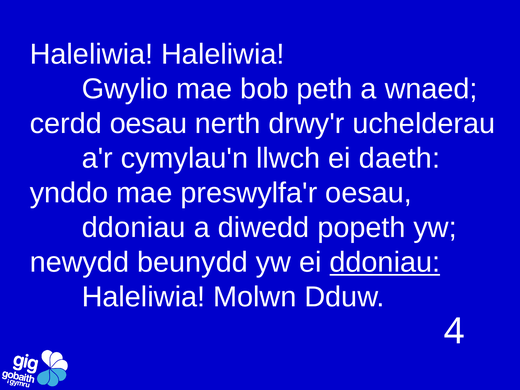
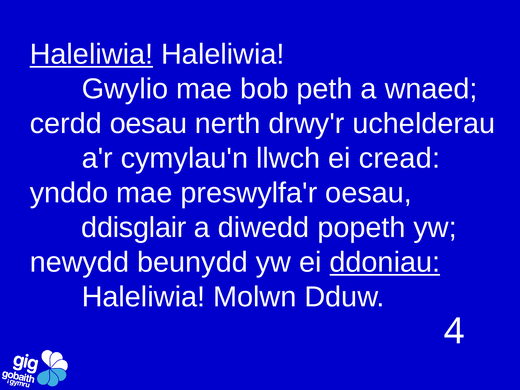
Haleliwia underline: none -> present (91, 54)
daeth: daeth -> cread (399, 158)
ddoniau: ddoniau -> ddisglair (134, 228)
